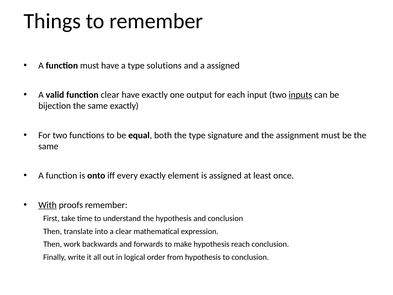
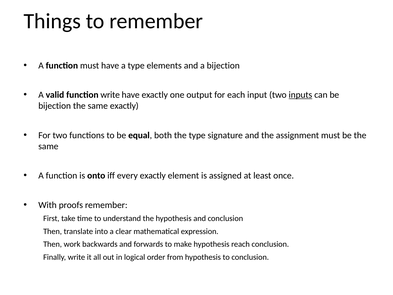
solutions: solutions -> elements (164, 65)
a assigned: assigned -> bijection (223, 65)
function clear: clear -> write (110, 95)
With underline: present -> none (48, 205)
